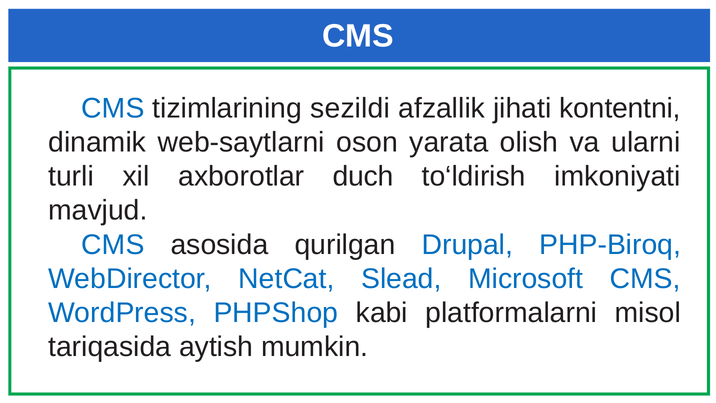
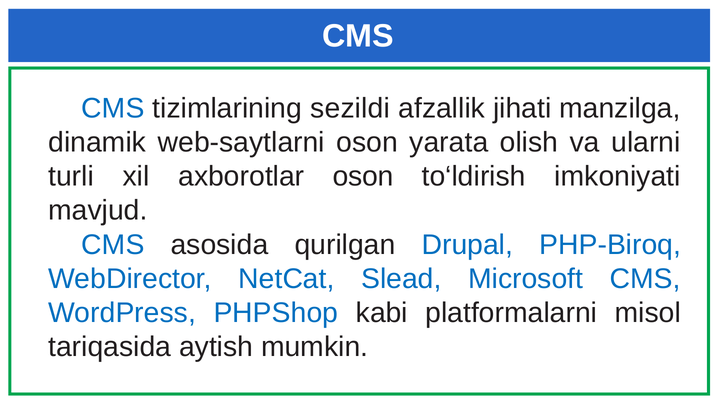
kontentni: kontentni -> manzilga (620, 108)
axborotlar duch: duch -> oson (363, 176)
